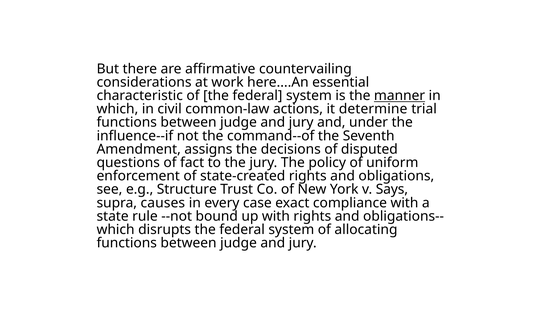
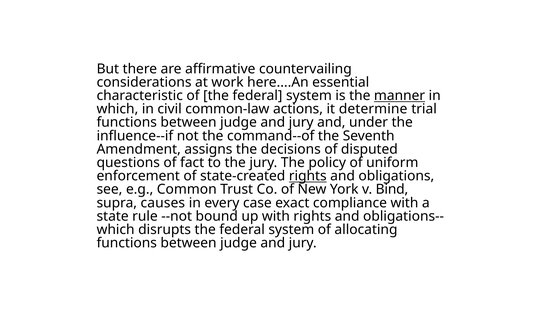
rights underline: none -> present (308, 176)
Structure: Structure -> Common (187, 189)
Says: Says -> Bind (392, 189)
